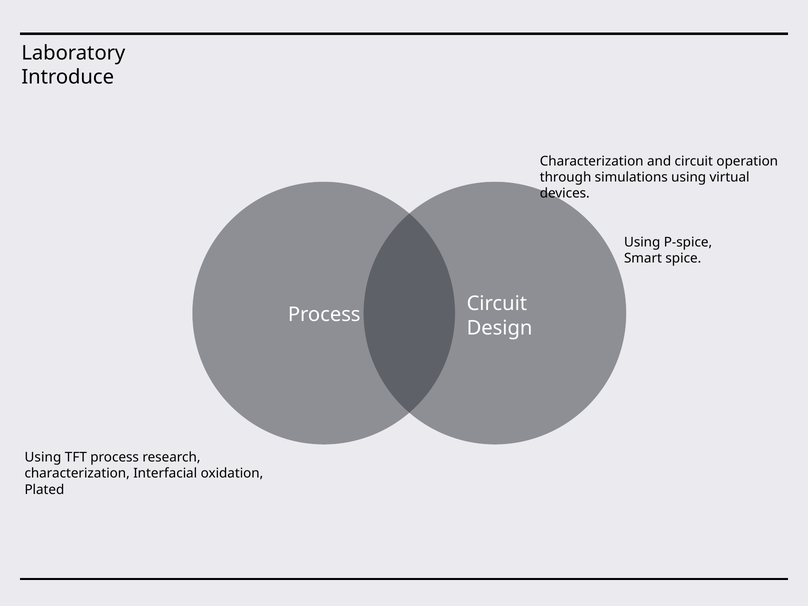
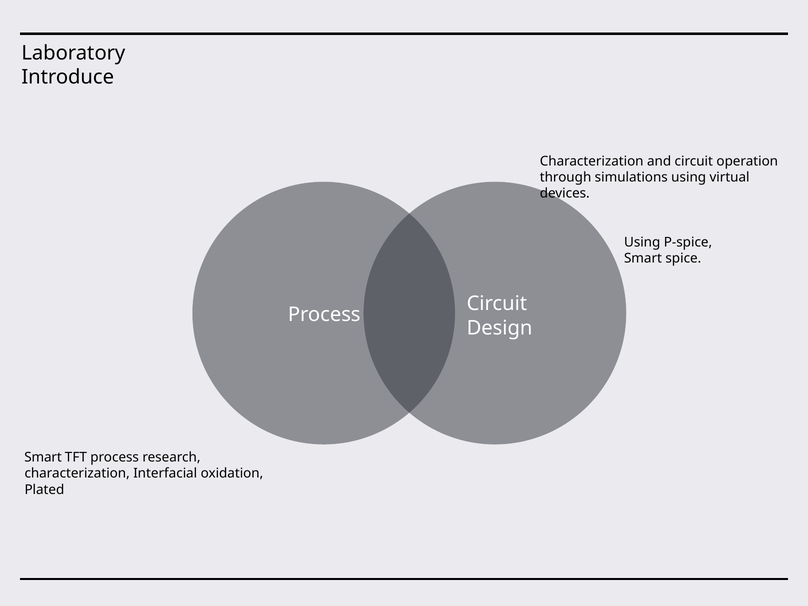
Using: Using -> Smart (43, 457)
